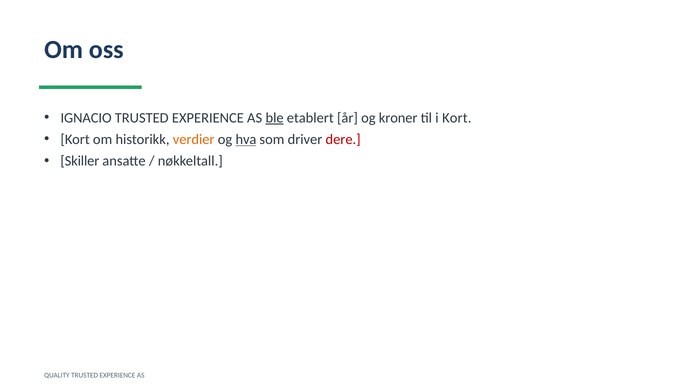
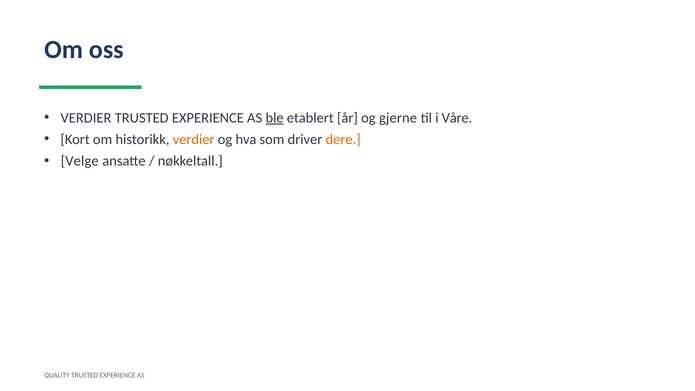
IGNACIO: IGNACIO -> VERDIER (86, 118)
kroner: kroner -> gjerne (398, 118)
i Kort: Kort -> Våre (457, 118)
hva underline: present -> none (246, 139)
dere colour: red -> orange (343, 139)
Skiller: Skiller -> Velge (80, 161)
